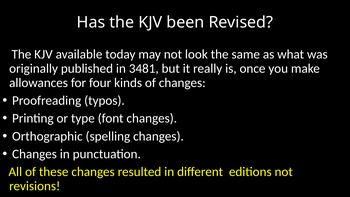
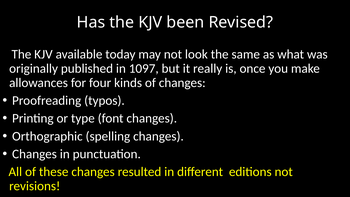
3481: 3481 -> 1097 (144, 68)
